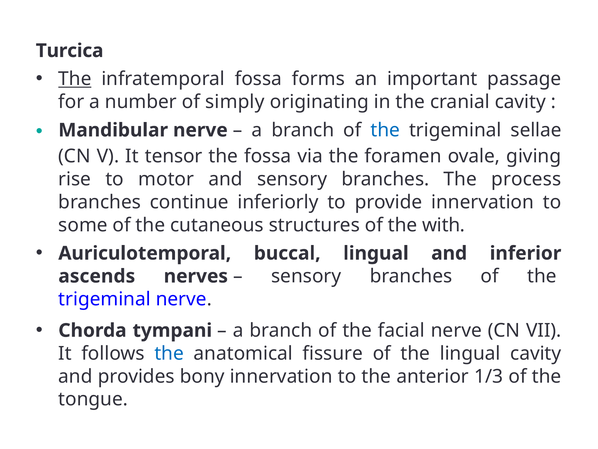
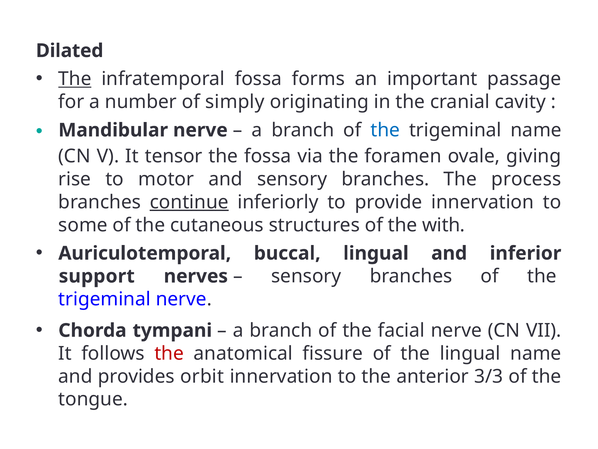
Turcica: Turcica -> Dilated (70, 51)
trigeminal sellae: sellae -> name (536, 130)
continue underline: none -> present (189, 202)
ascends: ascends -> support (97, 276)
the colour: blue -> red (169, 353)
lingual cavity: cavity -> name (536, 353)
bony: bony -> orbit (202, 376)
1/3: 1/3 -> 3/3 (489, 376)
